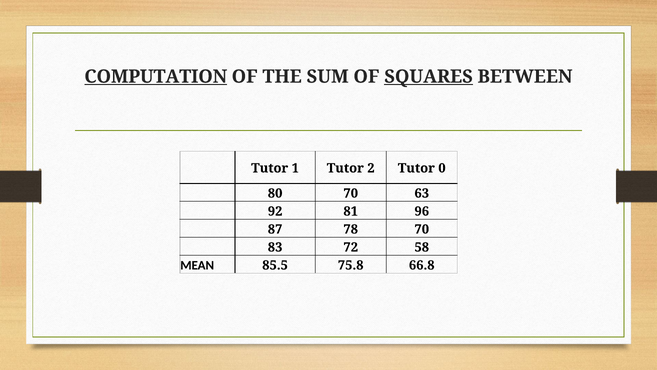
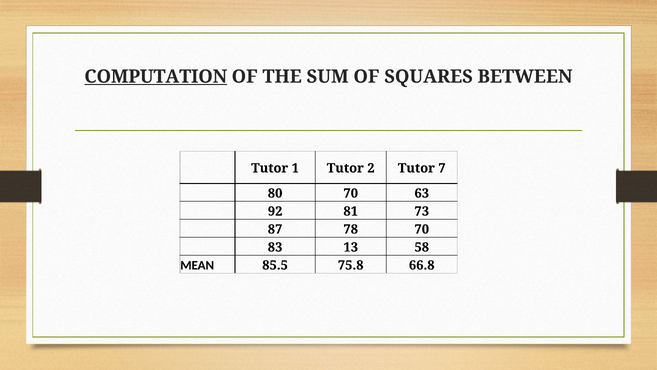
SQUARES underline: present -> none (429, 77)
0: 0 -> 7 (442, 168)
96: 96 -> 73 (422, 211)
72: 72 -> 13 (351, 247)
